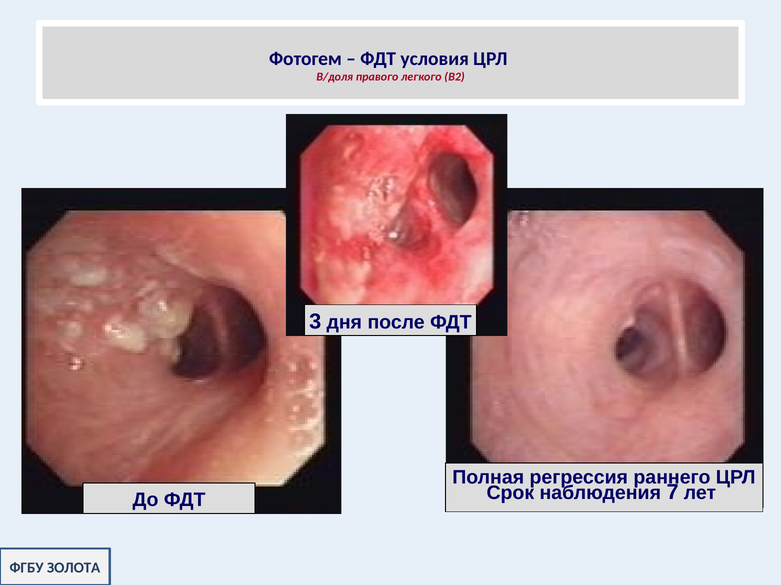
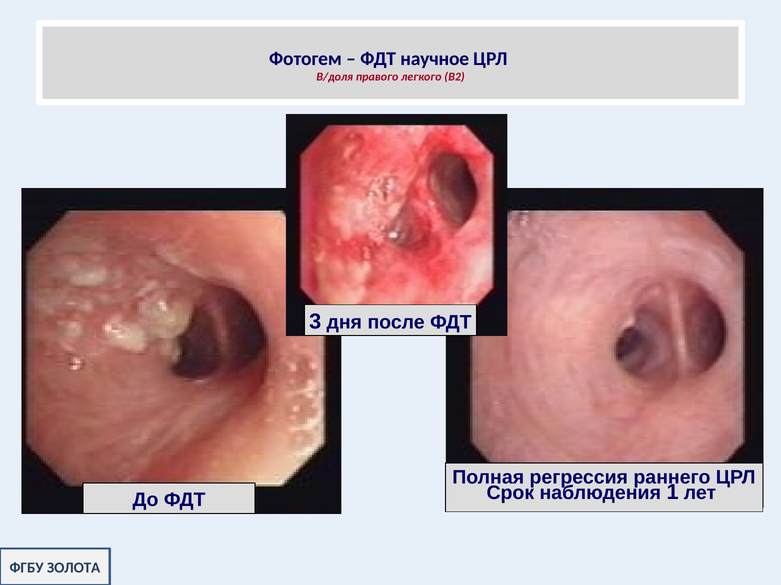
условия: условия -> научное (435, 59)
7: 7 -> 1 (673, 493)
